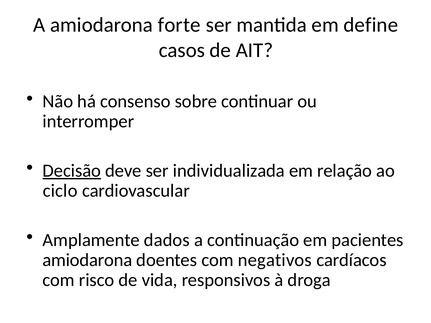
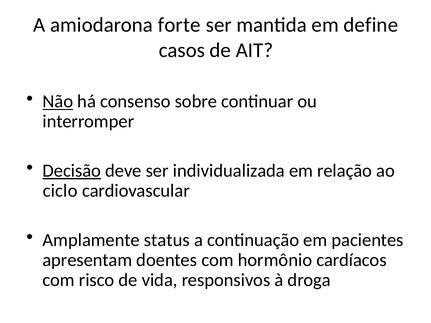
Não underline: none -> present (58, 102)
dados: dados -> status (167, 240)
amiodarona: amiodarona -> apresentam (87, 260)
negativos: negativos -> hormônio (275, 260)
